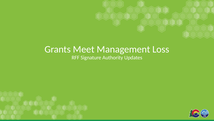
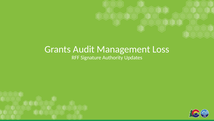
Meet: Meet -> Audit (84, 49)
